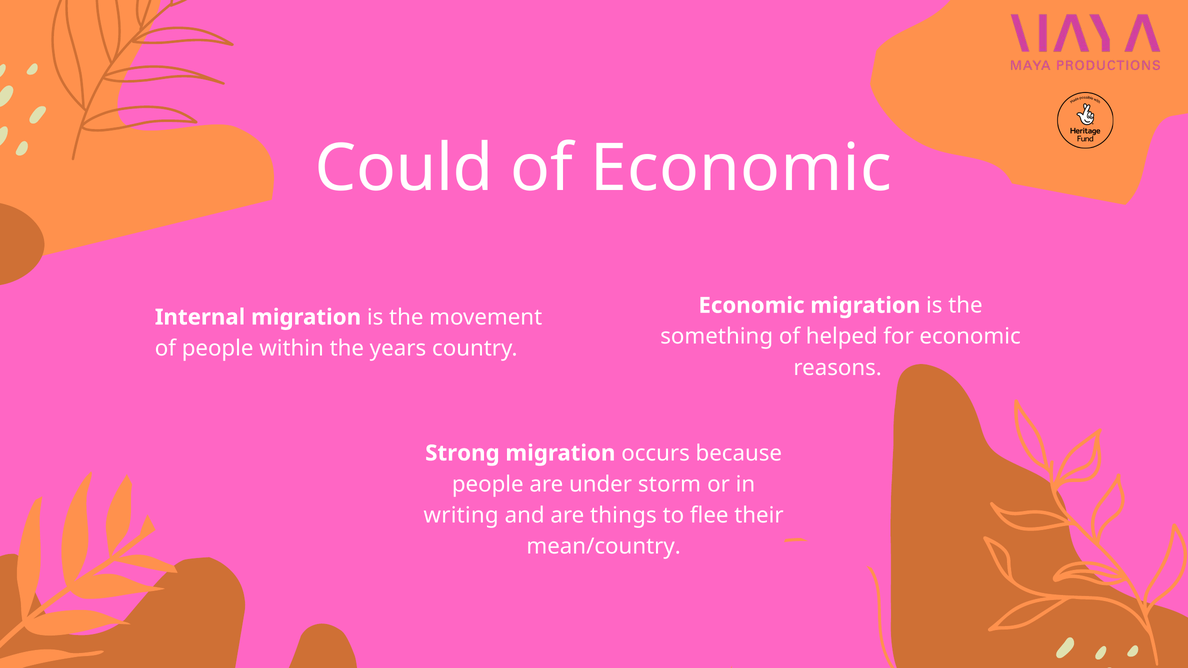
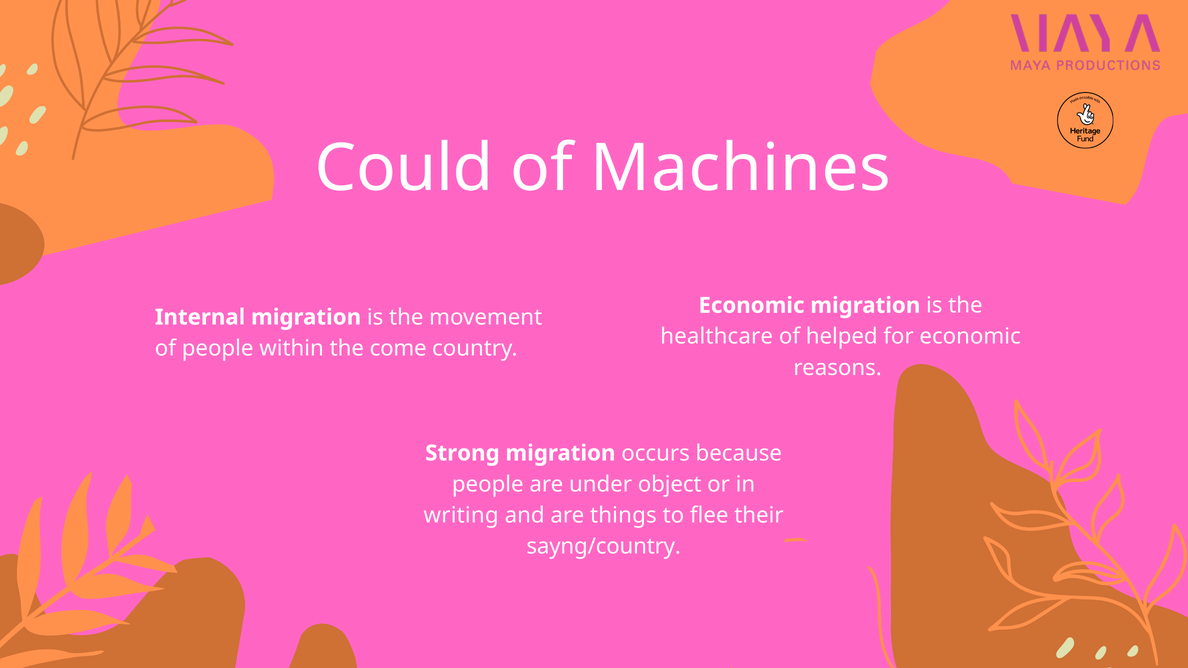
of Economic: Economic -> Machines (741, 168)
something: something -> healthcare (717, 337)
years: years -> come (398, 349)
storm: storm -> object (670, 484)
mean/country: mean/country -> sayng/country (604, 547)
